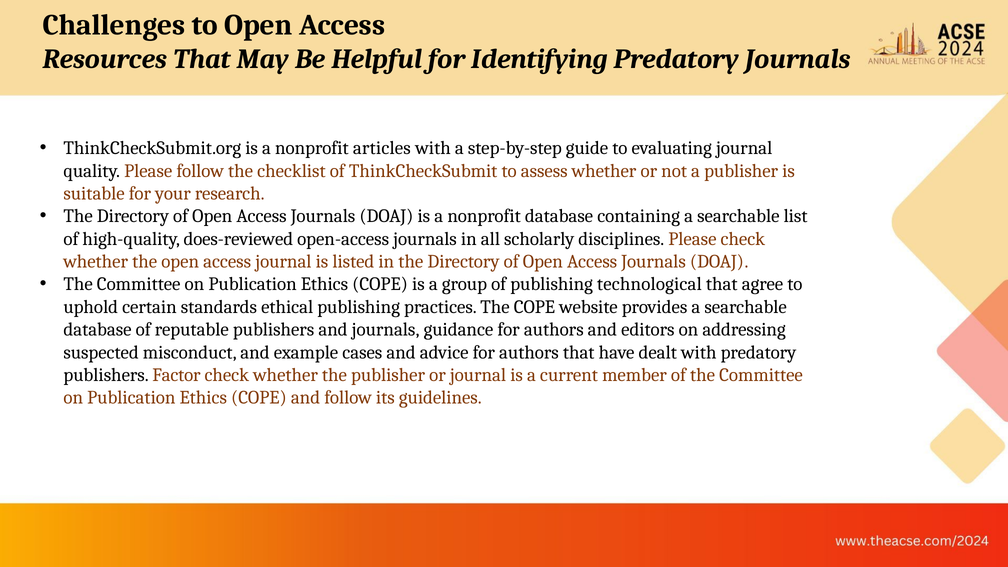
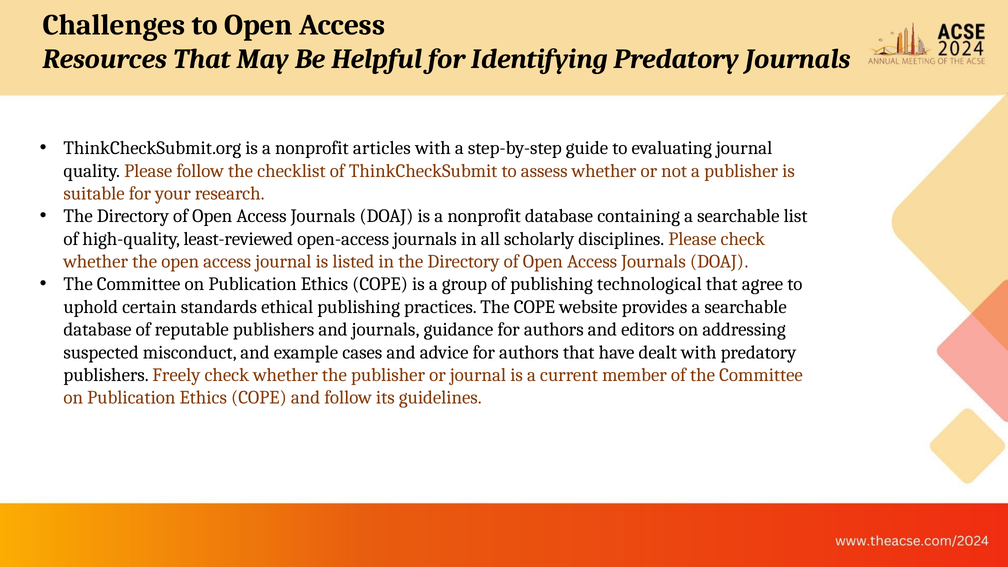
does-reviewed: does-reviewed -> least-reviewed (238, 239)
Factor: Factor -> Freely (176, 375)
